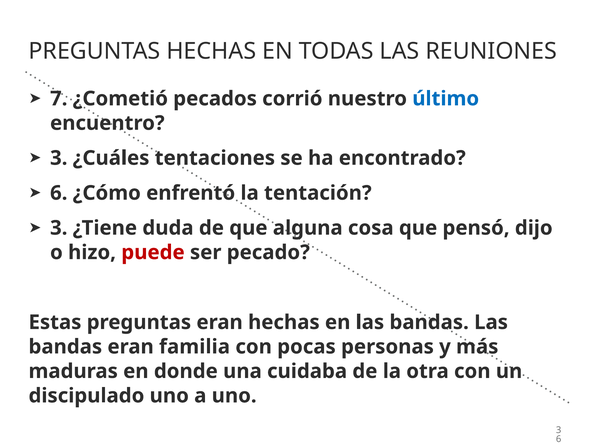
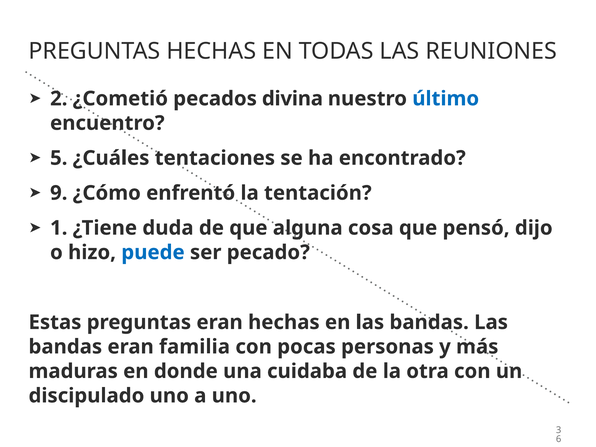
7: 7 -> 2 (59, 99)
corrió: corrió -> divina (292, 99)
3: 3 -> 5 (59, 158)
6: 6 -> 9 (59, 193)
3: 3 -> 1 (59, 228)
puede colour: red -> blue (153, 252)
